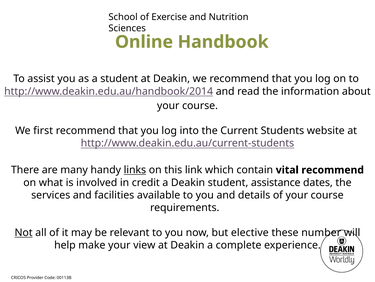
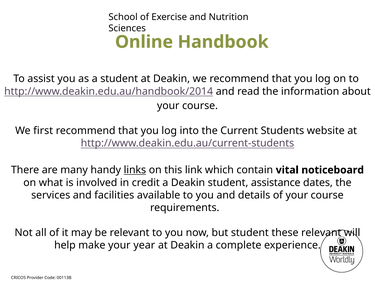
vital recommend: recommend -> noticeboard (333, 170)
Not underline: present -> none (24, 232)
but elective: elective -> student (250, 232)
these number: number -> relevant (321, 232)
view: view -> year (144, 245)
